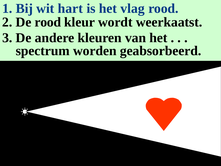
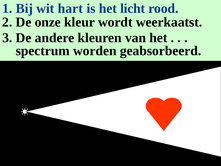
vlag: vlag -> licht (133, 8)
De rood: rood -> onze (48, 22)
